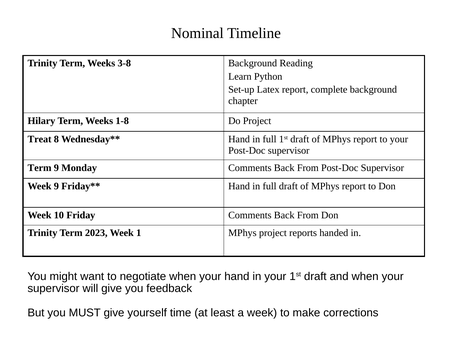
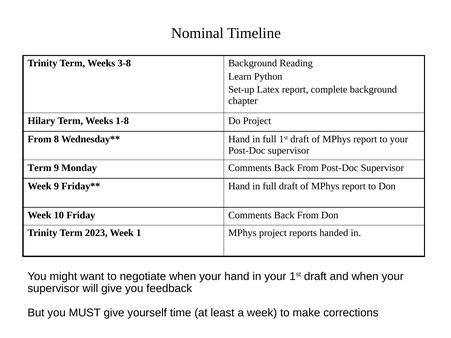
Treat: Treat -> From (40, 139)
